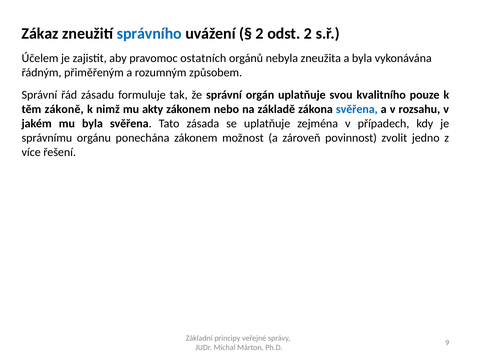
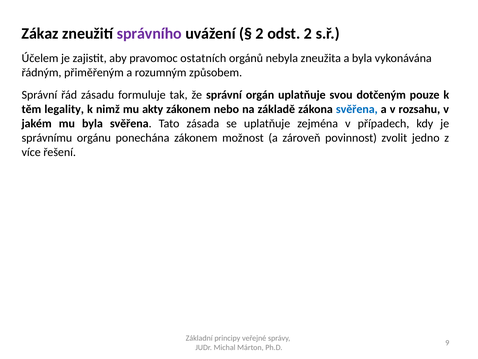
správního colour: blue -> purple (149, 34)
kvalitního: kvalitního -> dotčeným (381, 95)
zákoně: zákoně -> legality (64, 109)
